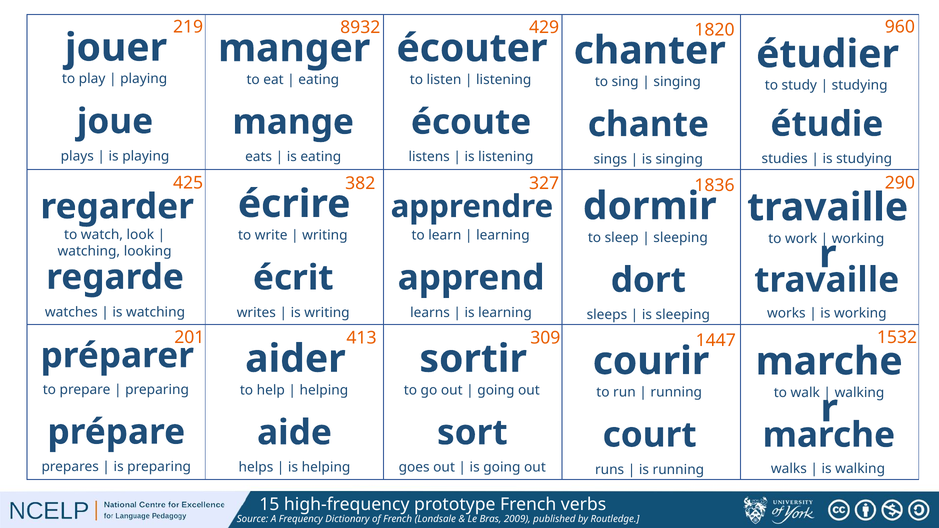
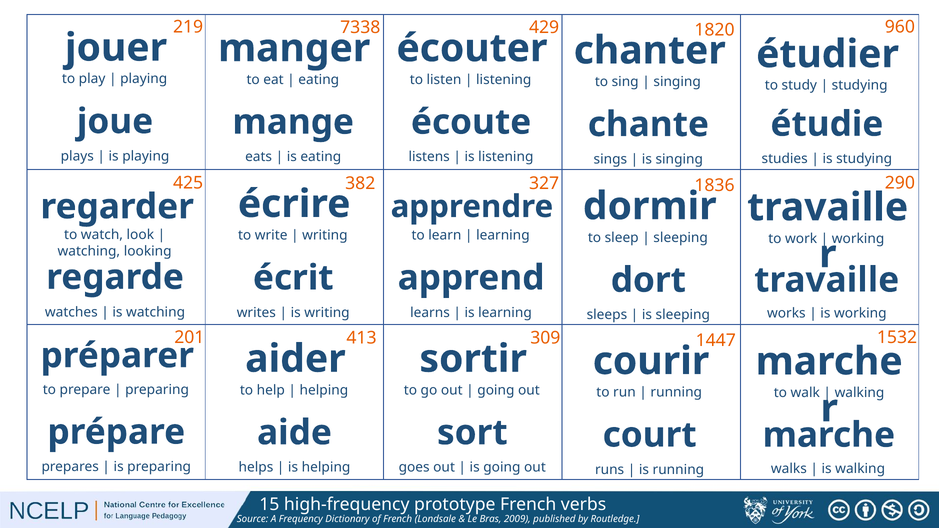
8932: 8932 -> 7338 (360, 28)
